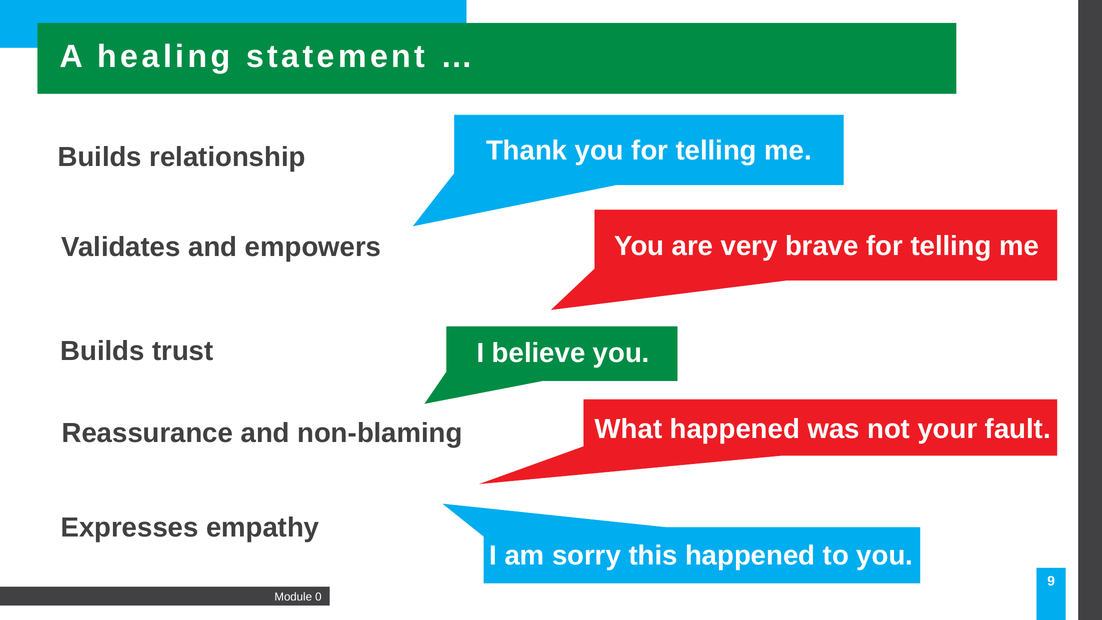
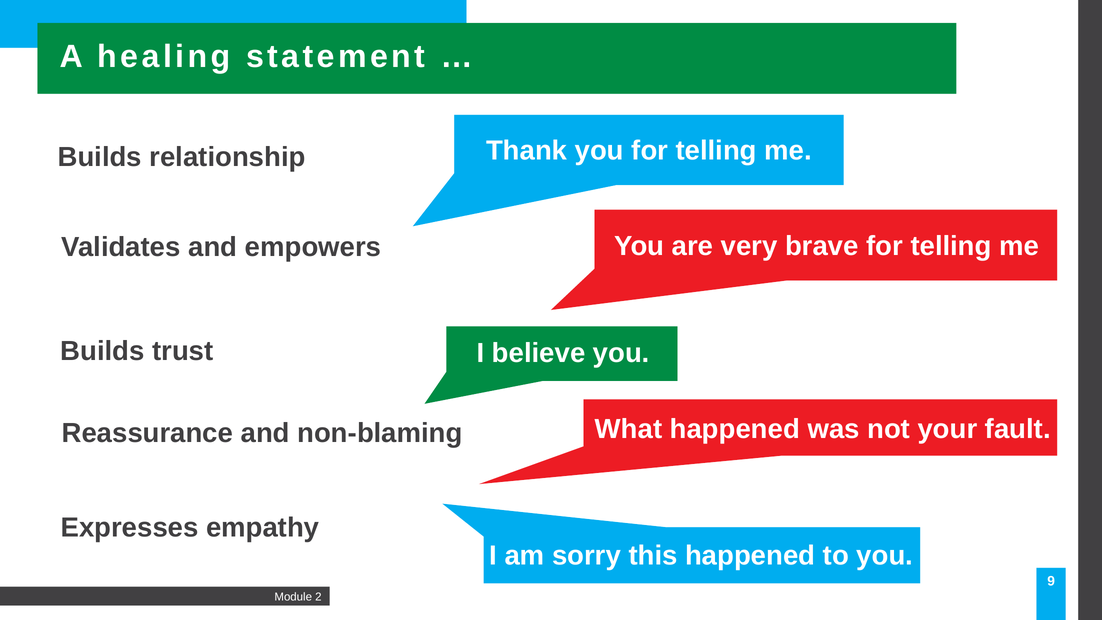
0: 0 -> 2 (318, 597)
